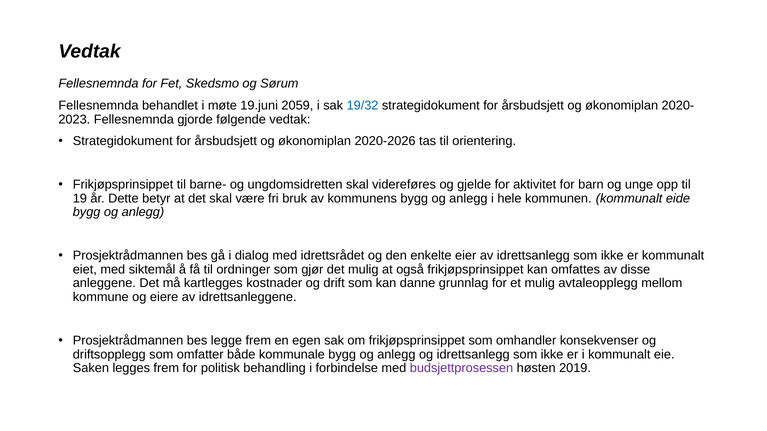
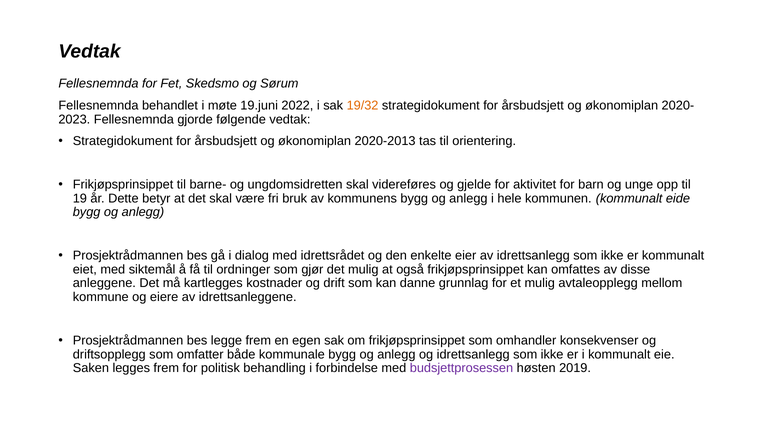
2059: 2059 -> 2022 (297, 106)
19/32 colour: blue -> orange (363, 106)
2020-2026: 2020-2026 -> 2020-2013 (385, 141)
